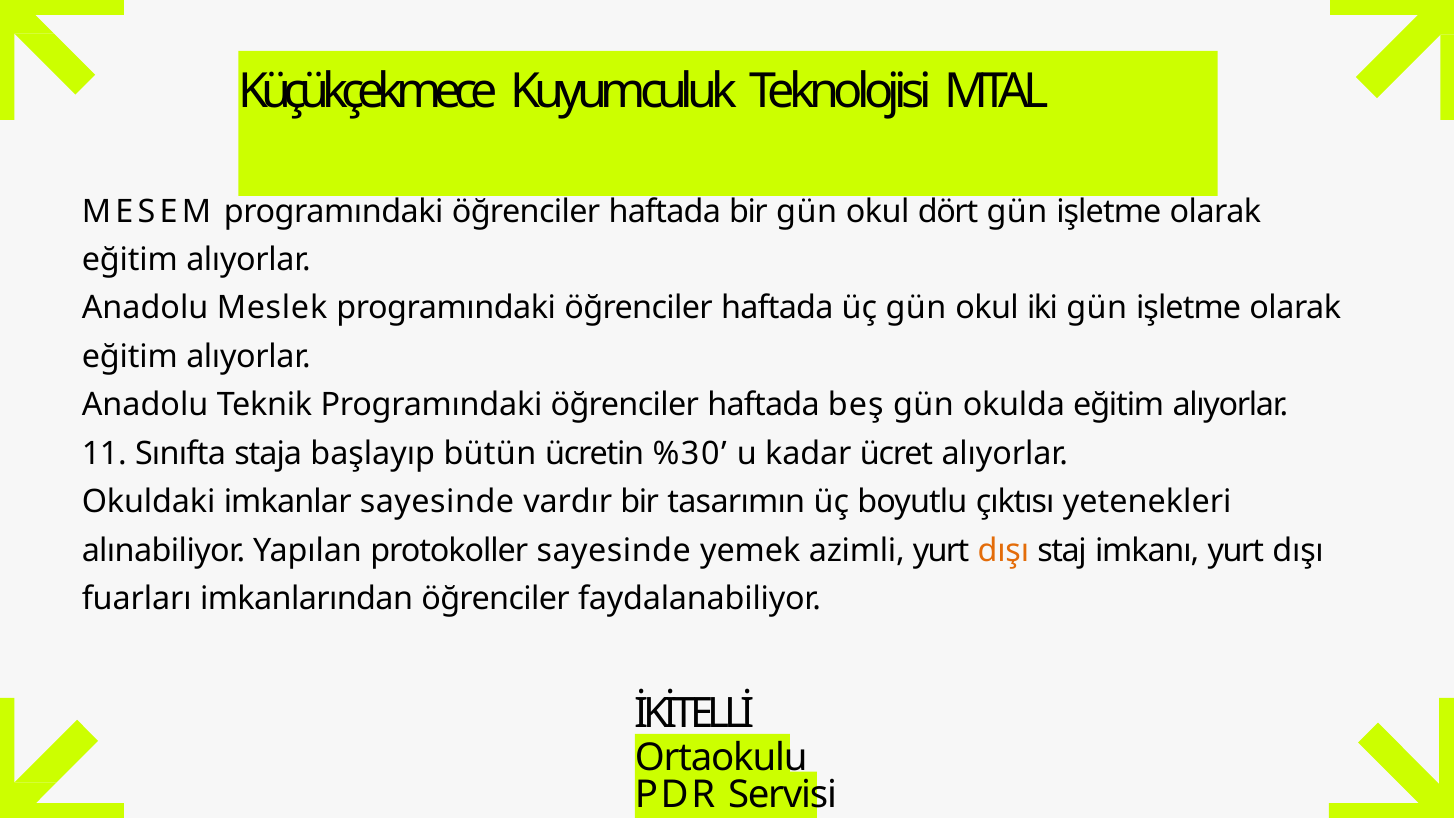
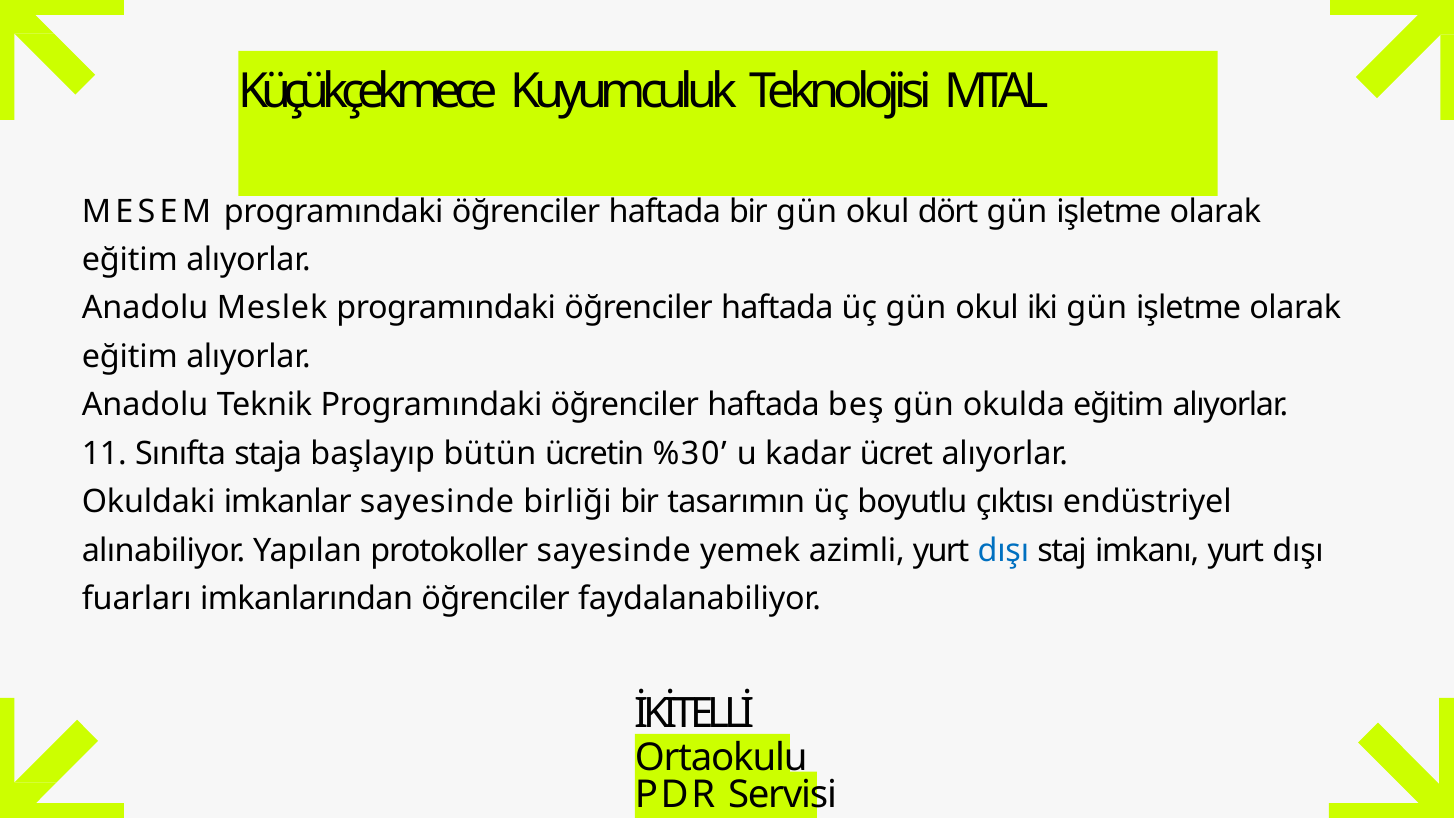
vardır: vardır -> birliği (568, 502)
yetenekleri: yetenekleri -> endüstriyel (1147, 502)
dışı colour: orange -> blue (1003, 551)
